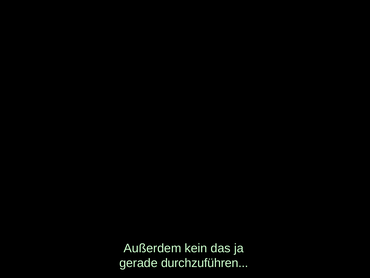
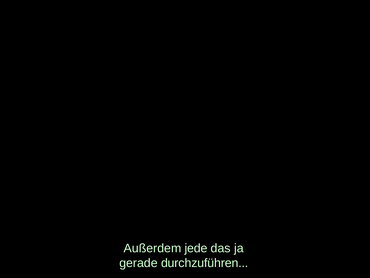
kein: kein -> jede (196, 248)
